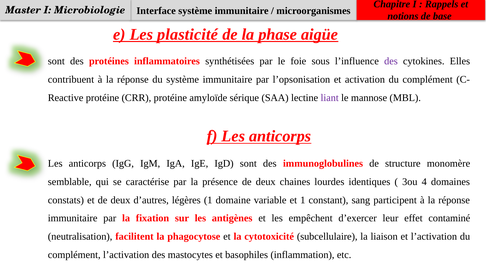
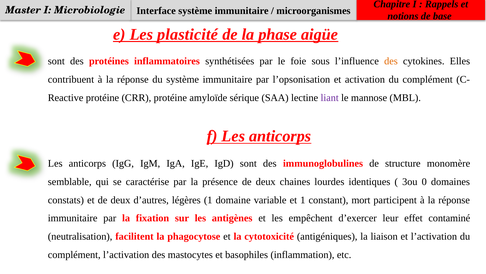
des colour: purple -> orange (391, 61)
4: 4 -> 0 (424, 181)
sang: sang -> mort (361, 200)
subcellulaire: subcellulaire -> antigéniques (327, 236)
